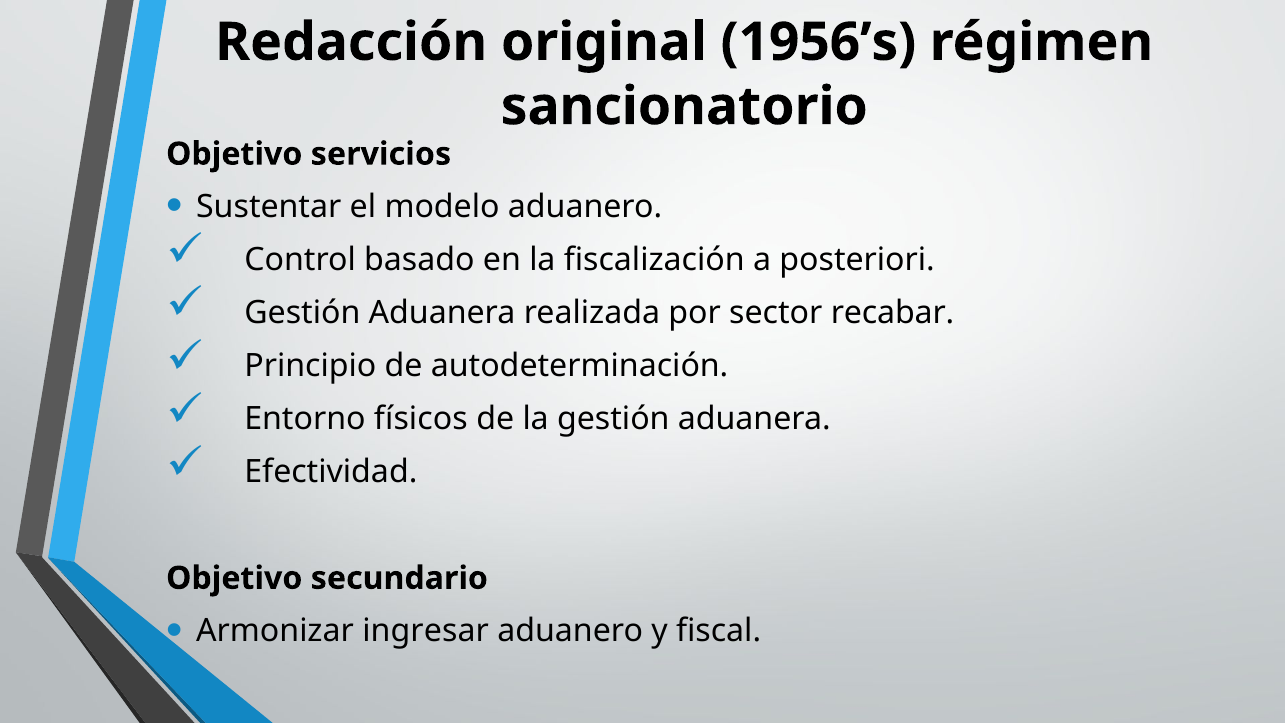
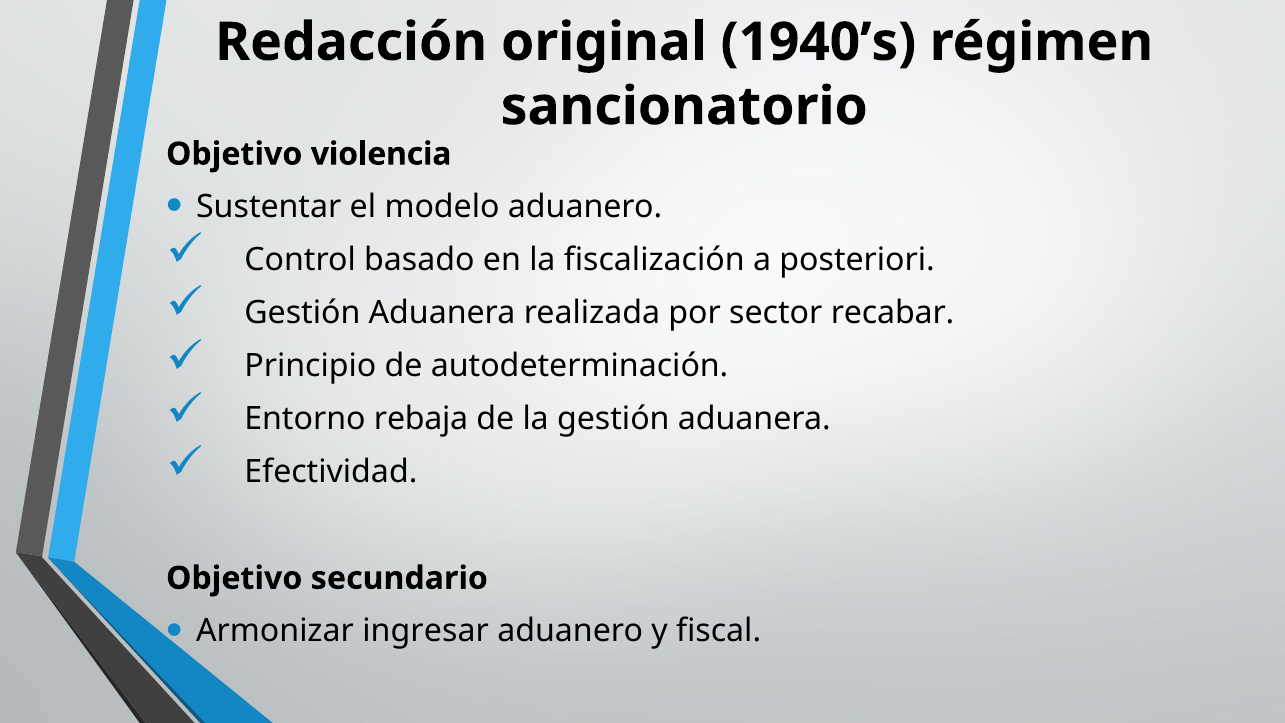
1956’s: 1956’s -> 1940’s (818, 42)
servicios: servicios -> violencia (381, 154)
físicos: físicos -> rebaja (421, 419)
